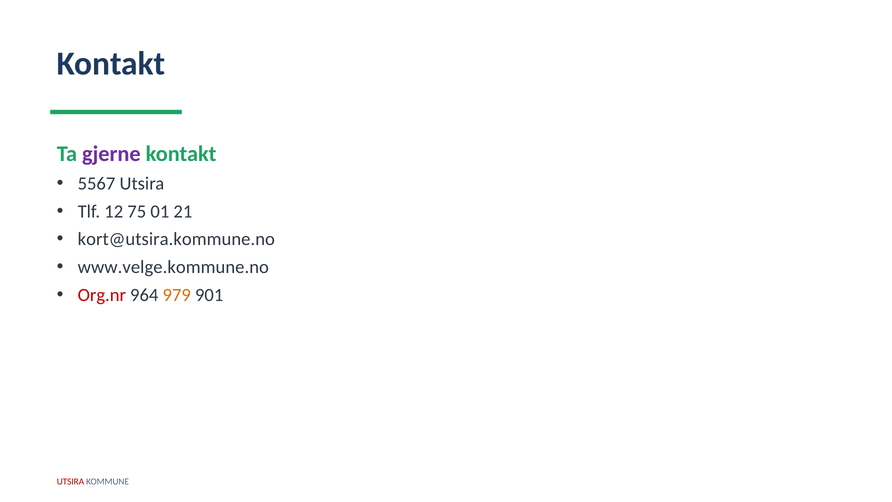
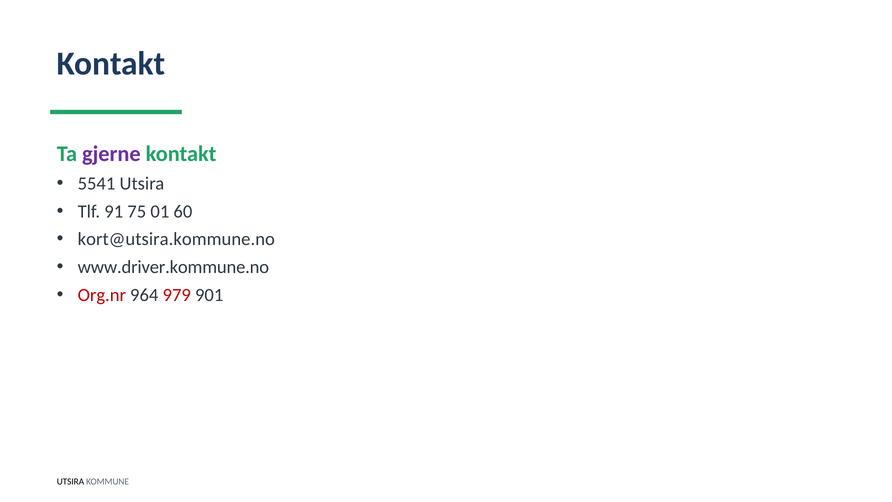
5567: 5567 -> 5541 (96, 183)
12: 12 -> 91 (114, 211)
21: 21 -> 60 (183, 211)
www.velge.kommune.no: www.velge.kommune.no -> www.driver.kommune.no (173, 267)
979 colour: orange -> red (177, 295)
UTSIRA colour: red -> black (70, 481)
